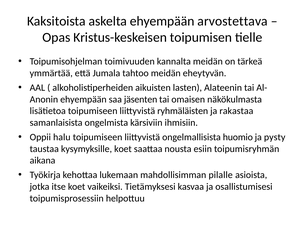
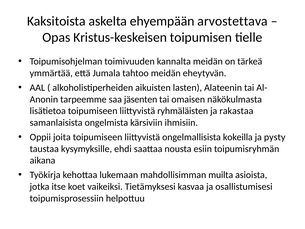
ehyempään: ehyempään -> tarpeemme (83, 99)
halu: halu -> joita (62, 137)
huomio: huomio -> kokeilla (238, 137)
kysymyksille koet: koet -> ehdi (123, 149)
pilalle: pilalle -> muilta (221, 175)
